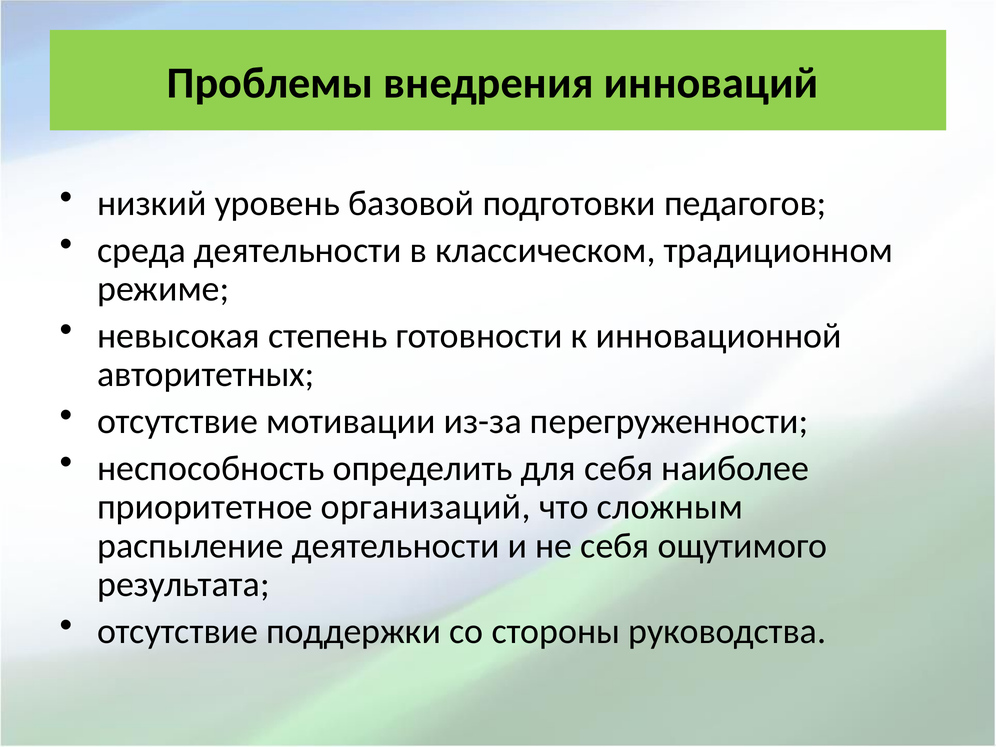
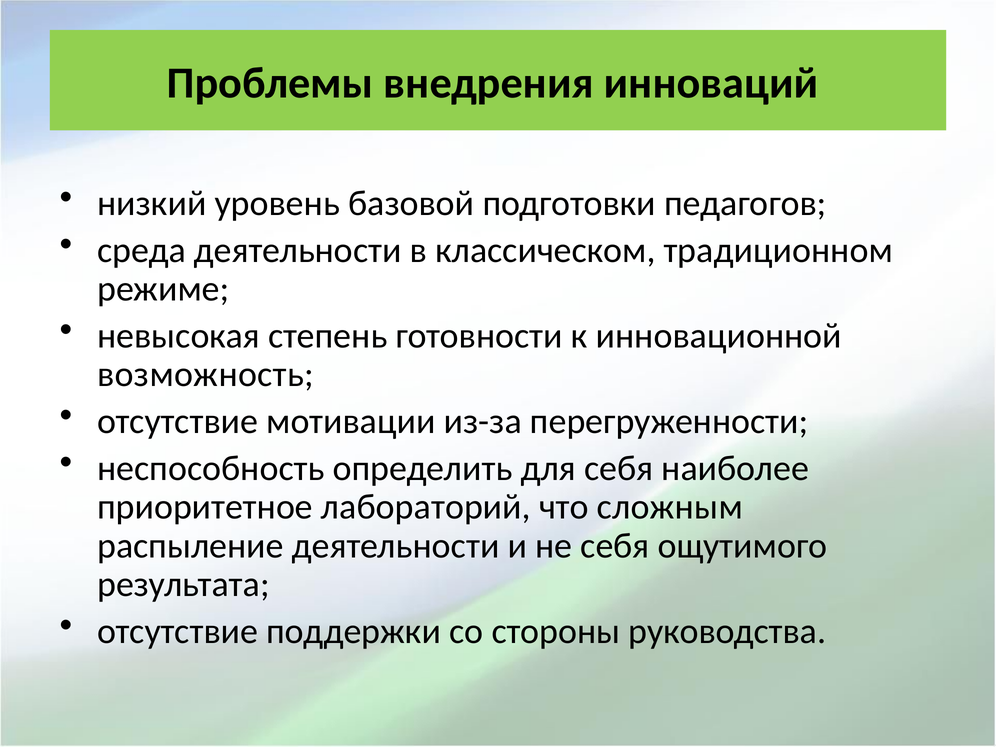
авторитетных: авторитетных -> возможность (206, 375)
организаций: организаций -> лабораторий (426, 507)
